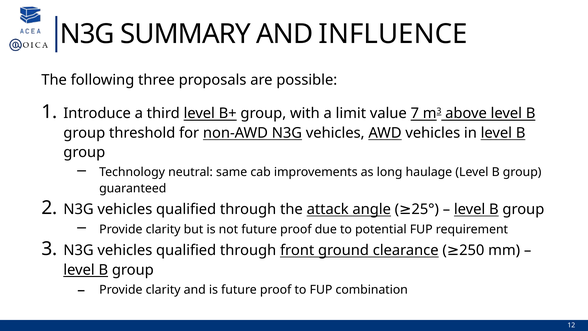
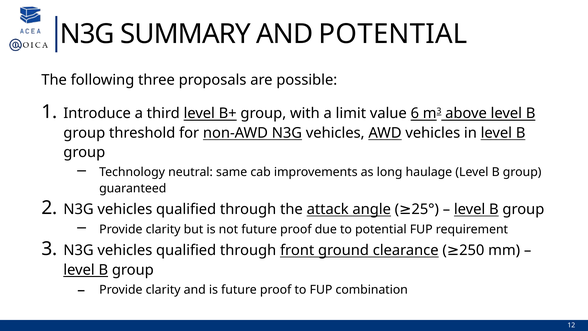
AND INFLUENCE: INFLUENCE -> POTENTIAL (393, 34)
7: 7 -> 6 (415, 113)
